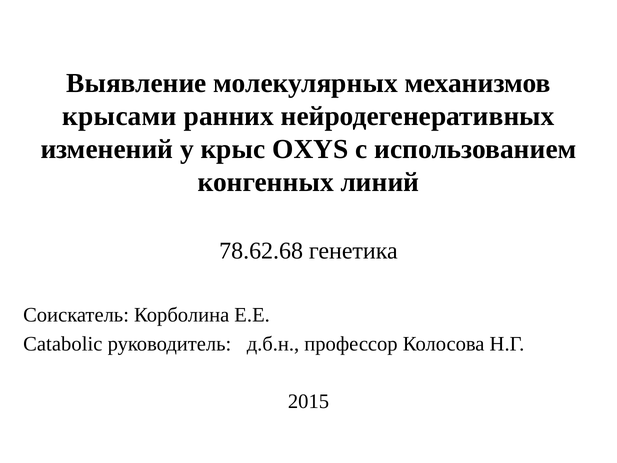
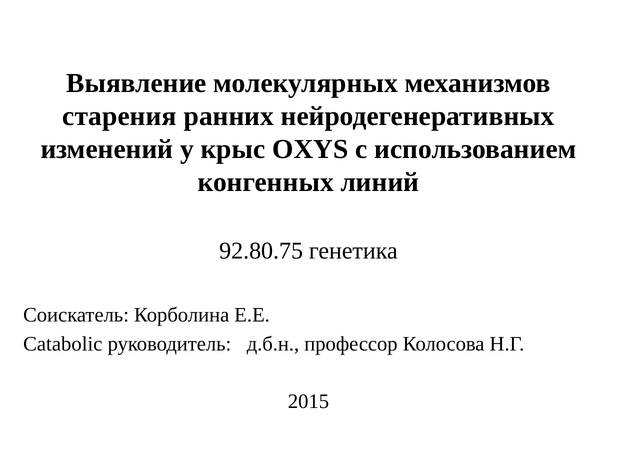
крысами: крысами -> старения (120, 116)
78.62.68: 78.62.68 -> 92.80.75 (261, 251)
